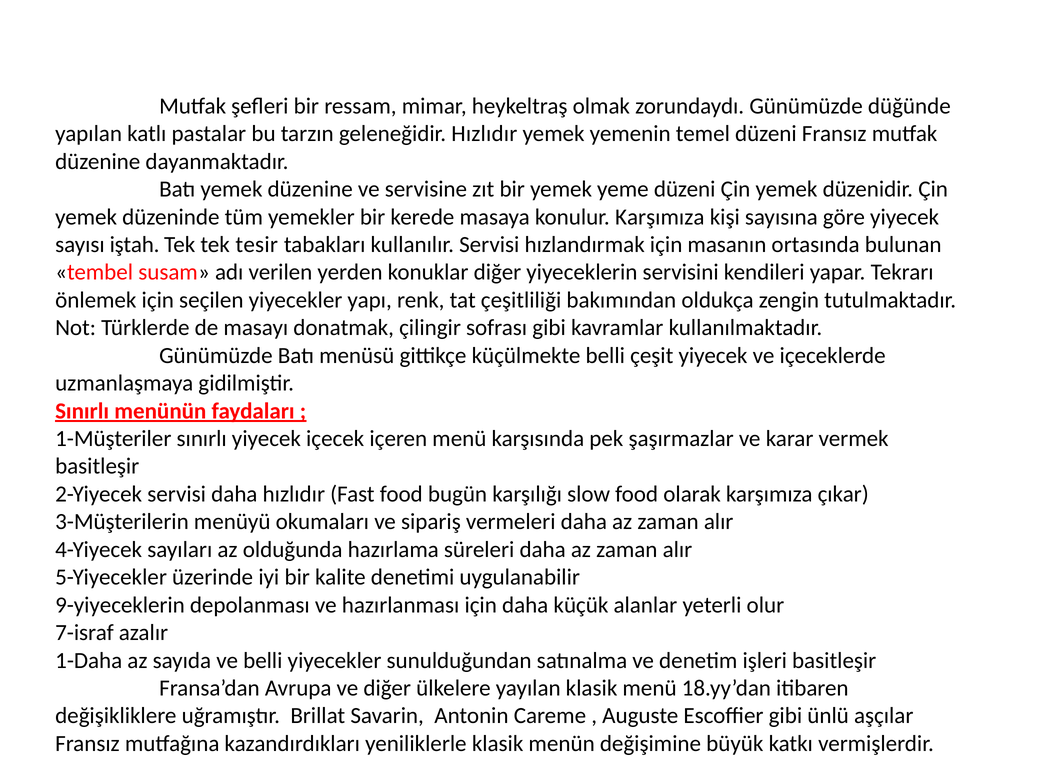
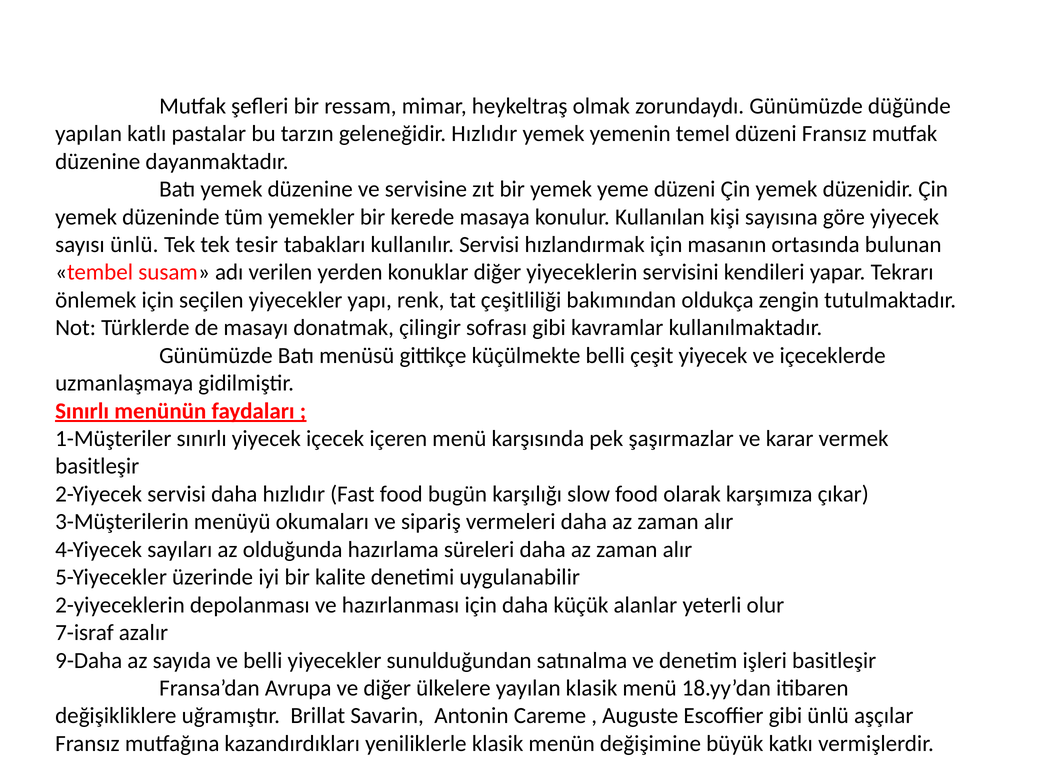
konulur Karşımıza: Karşımıza -> Kullanılan (660, 217)
sayısı iştah: iştah -> ünlü (134, 245)
9-yiyeceklerin: 9-yiyeceklerin -> 2-yiyeceklerin (120, 605)
1-Daha: 1-Daha -> 9-Daha (89, 660)
